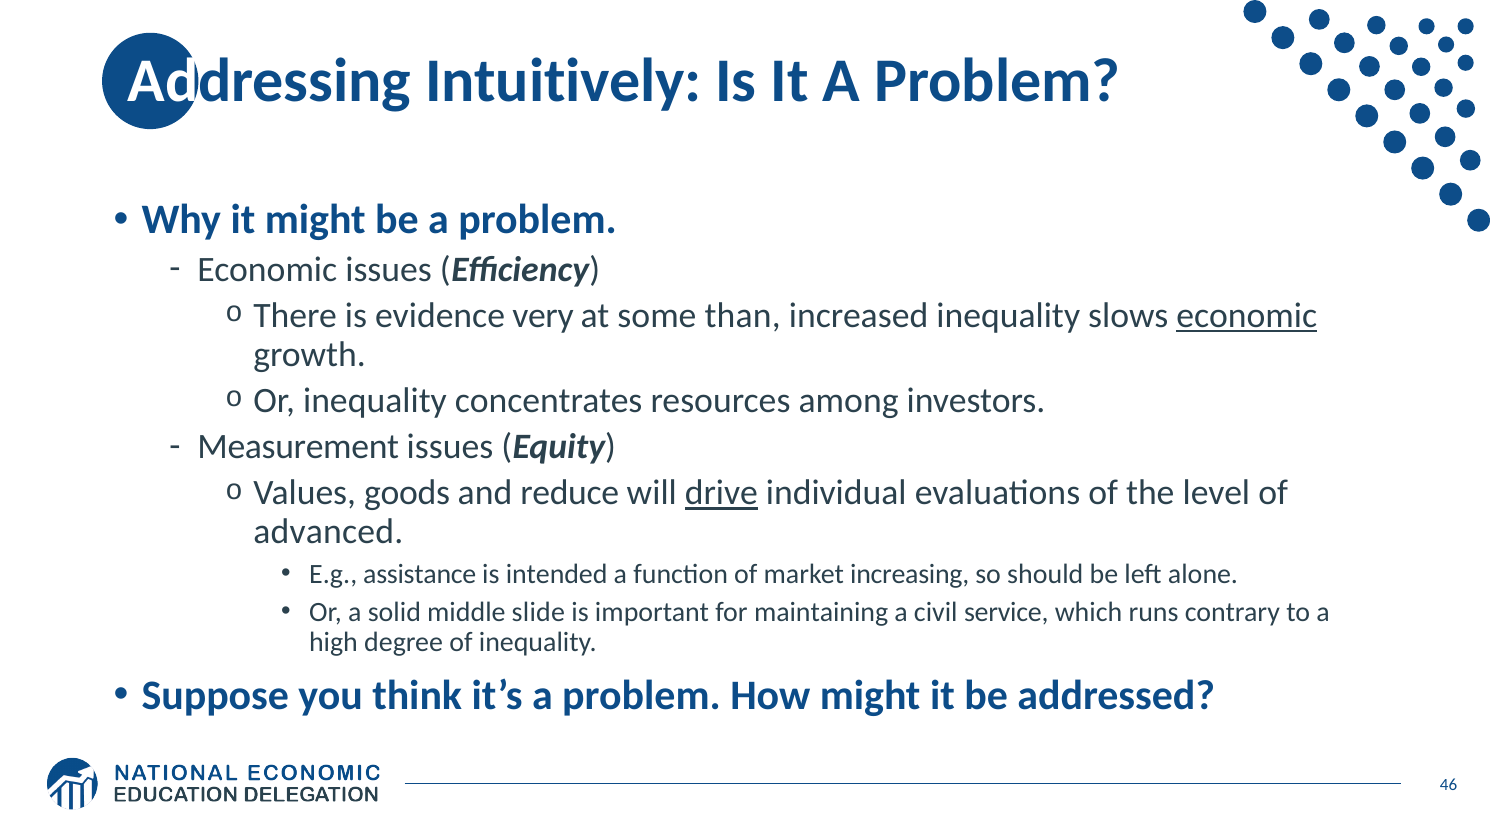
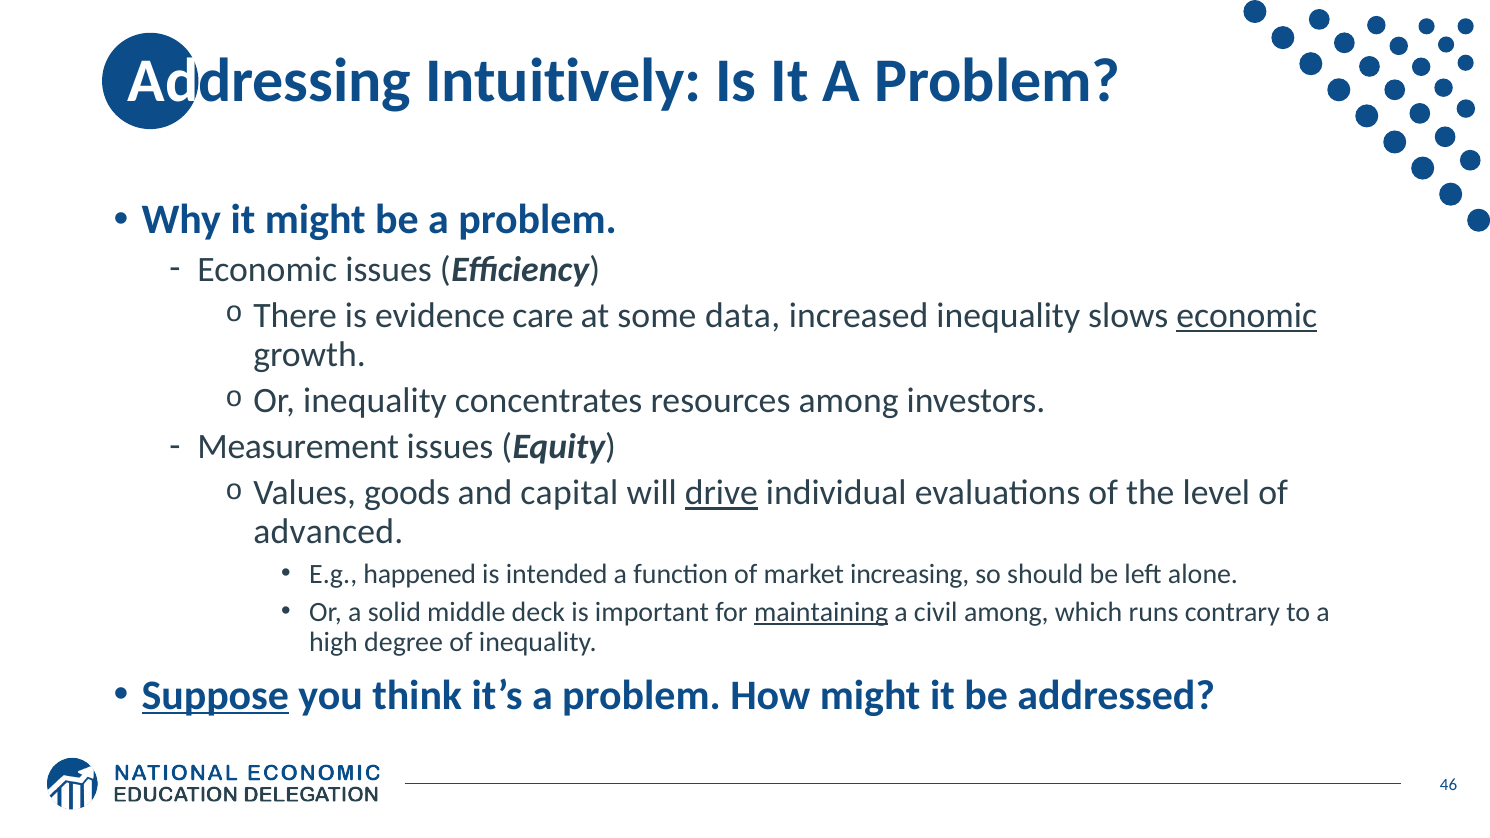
very: very -> care (543, 316)
than: than -> data (743, 316)
reduce: reduce -> capital (569, 493)
assistance: assistance -> happened (420, 574)
slide: slide -> deck (538, 612)
maintaining underline: none -> present (821, 612)
civil service: service -> among (1006, 612)
Suppose underline: none -> present (215, 695)
